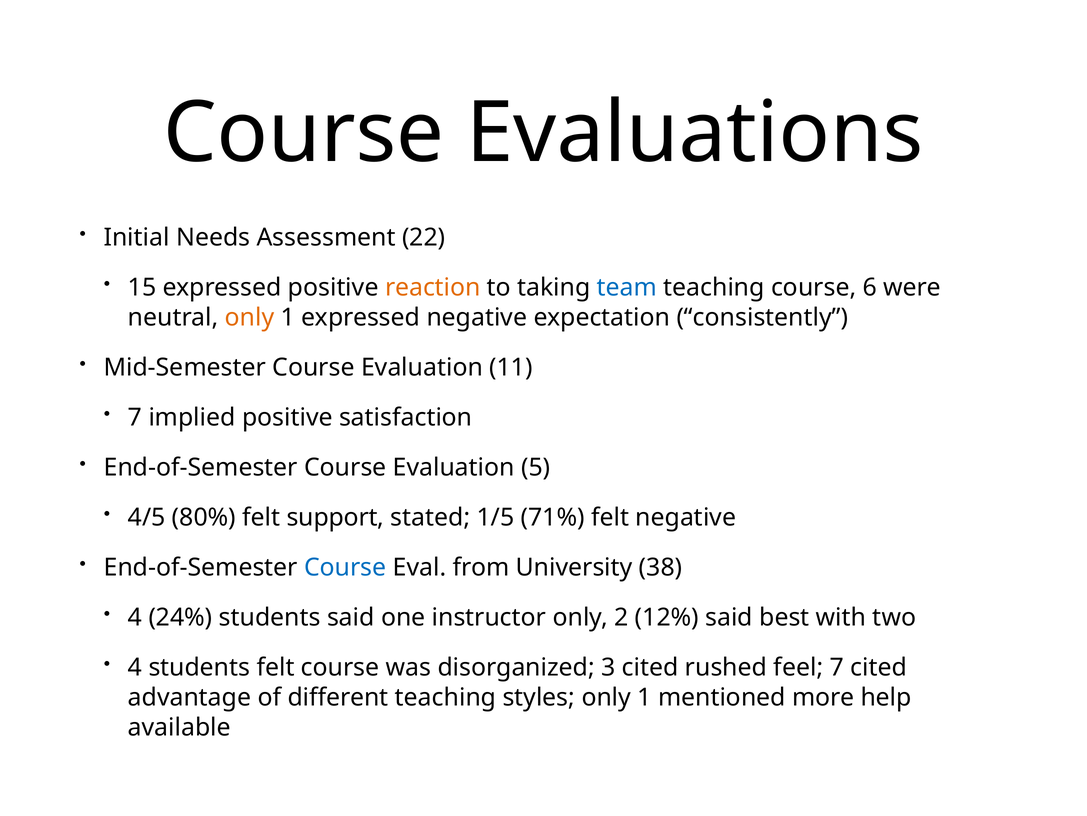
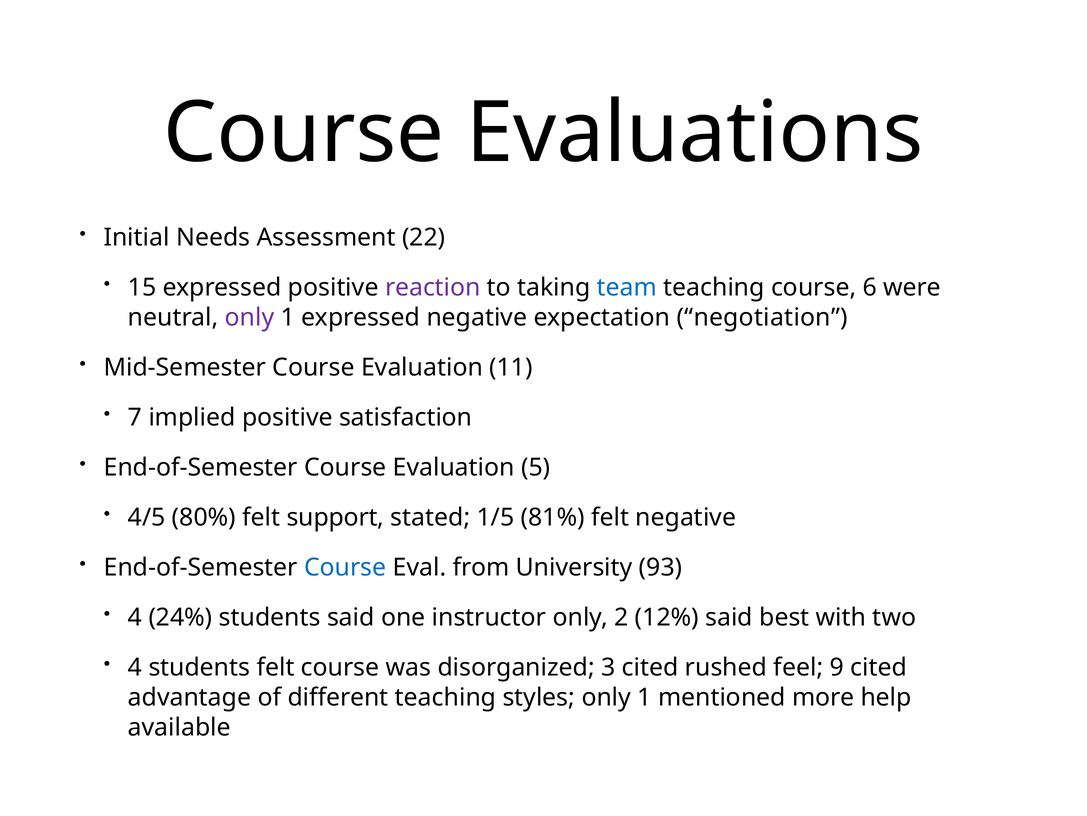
reaction colour: orange -> purple (433, 287)
only colour: orange -> purple (249, 317)
consistently: consistently -> negotiation (762, 317)
71%: 71% -> 81% (553, 517)
38: 38 -> 93 (661, 567)
feel 7: 7 -> 9 (837, 667)
